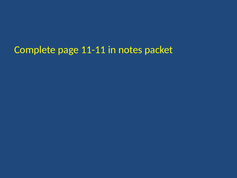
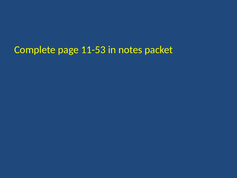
11-11: 11-11 -> 11-53 (93, 50)
